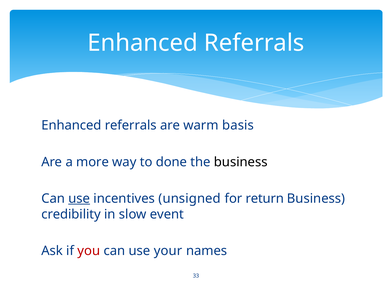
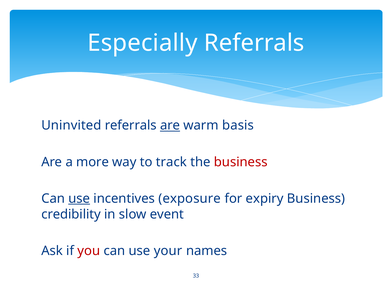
Enhanced: Enhanced -> Especially (142, 43)
Enhanced: Enhanced -> Uninvited (71, 125)
are underline: none -> present (170, 125)
done: done -> track (171, 162)
business colour: black -> red (241, 162)
unsigned: unsigned -> exposure (190, 199)
return: return -> expiry (265, 199)
